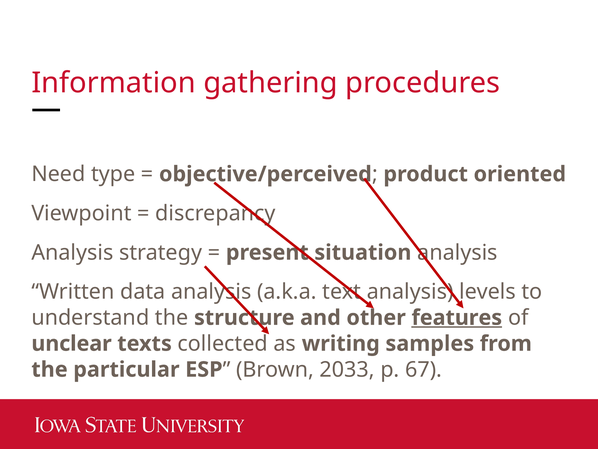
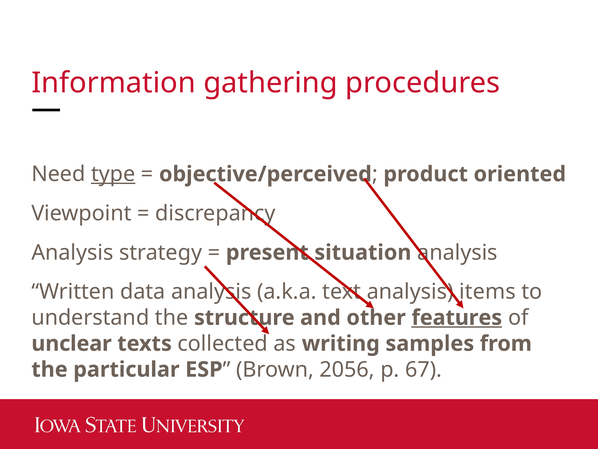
type underline: none -> present (113, 174)
levels: levels -> items (487, 291)
2033: 2033 -> 2056 (347, 369)
